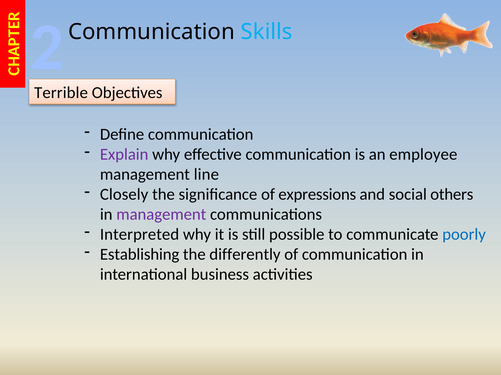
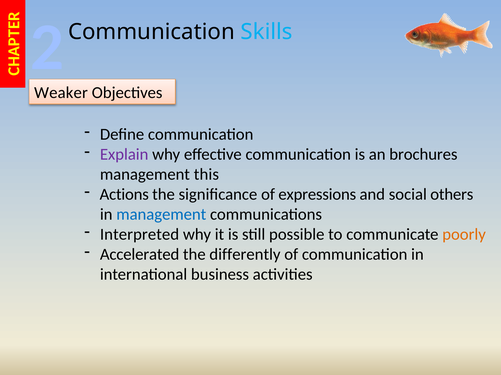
Terrible: Terrible -> Weaker (61, 93)
employee: employee -> brochures (423, 155)
line: line -> this (206, 175)
Closely: Closely -> Actions (124, 195)
management colour: purple -> blue (161, 215)
poorly colour: blue -> orange (464, 235)
Establishing: Establishing -> Accelerated (140, 255)
